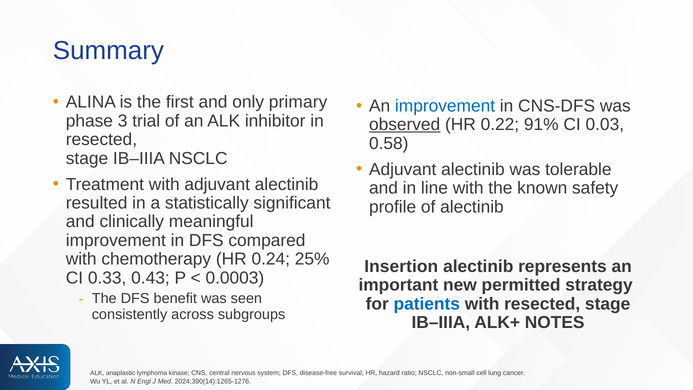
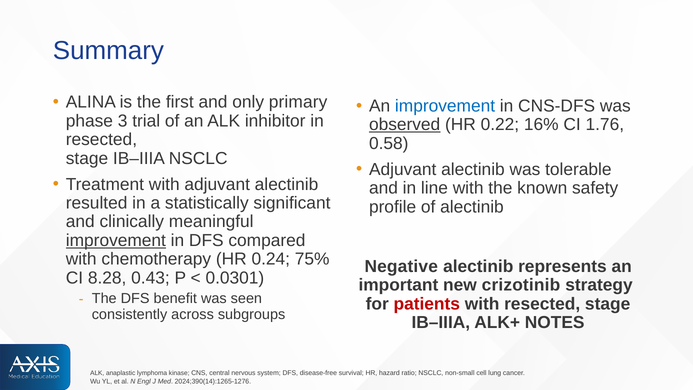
91%: 91% -> 16% (541, 125)
0.03: 0.03 -> 1.76 (605, 125)
improvement underline: none -> present (116, 240)
25%: 25% -> 75% (312, 259)
Insertion: Insertion -> Negative (401, 266)
0.33: 0.33 -> 8.28 (107, 278)
0.0003: 0.0003 -> 0.0301 (235, 278)
permitted: permitted -> crizotinib (521, 285)
patients colour: blue -> red (427, 304)
